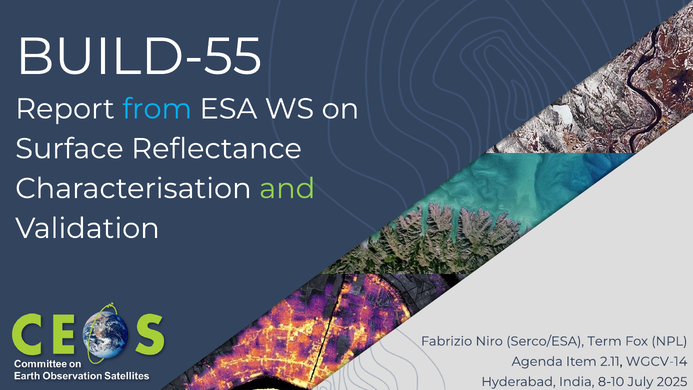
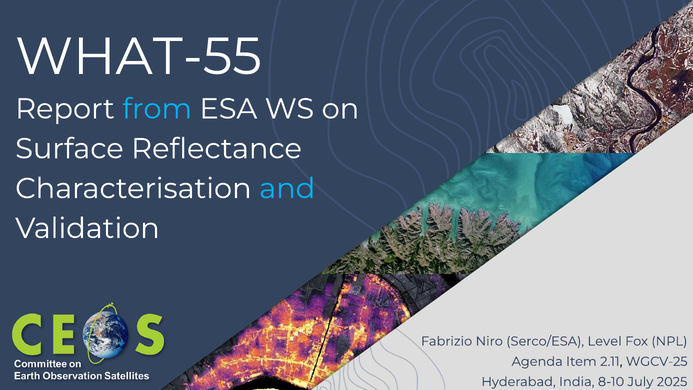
BUILD-55: BUILD-55 -> WHAT-55 (138, 57)
and colour: light green -> light blue (287, 188)
Term: Term -> Level (605, 341)
WGCV-14: WGCV-14 -> WGCV-25 (657, 361)
